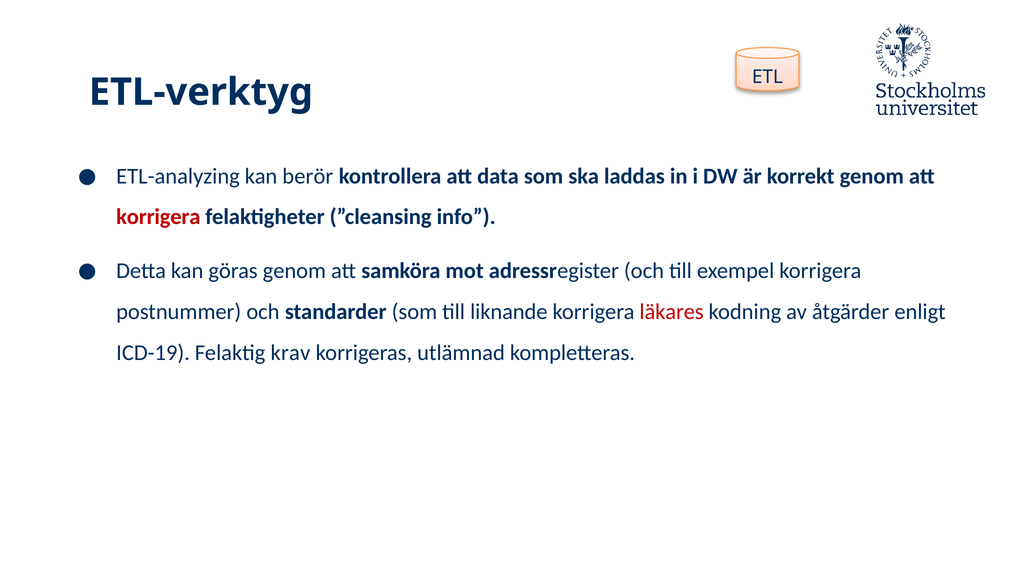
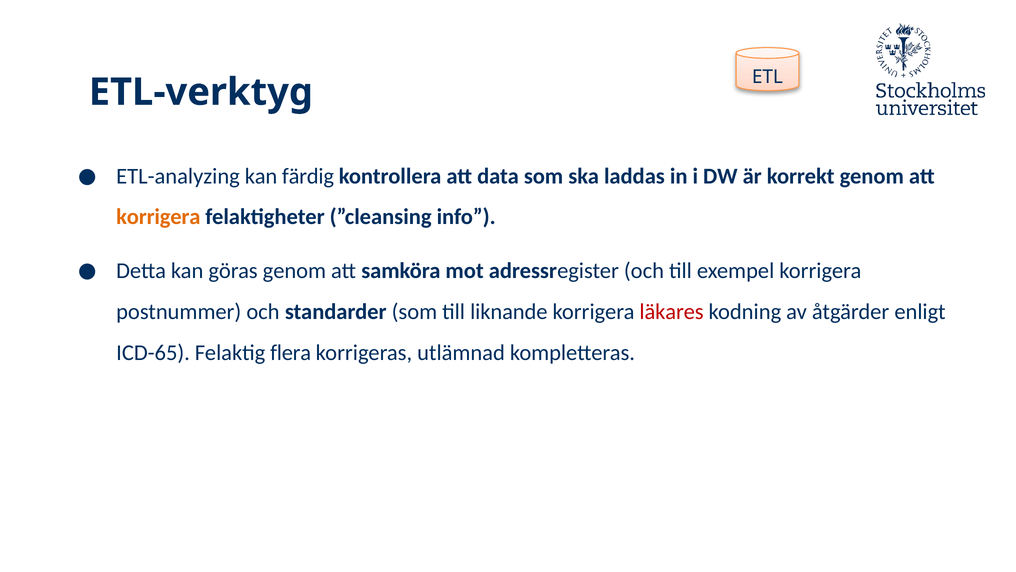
berör: berör -> färdig (308, 176)
korrigera colour: red -> orange (158, 217)
ICD-19: ICD-19 -> ICD-65 (153, 352)
krav: krav -> flera (291, 352)
